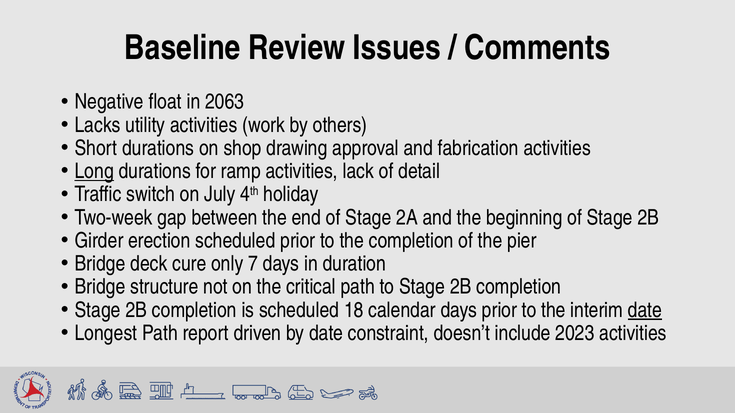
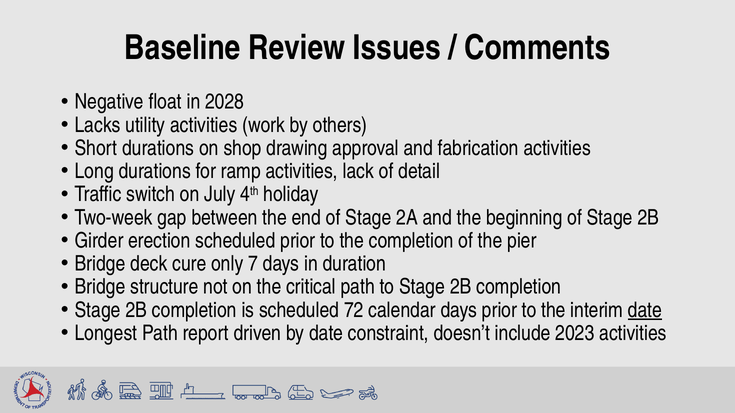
2063: 2063 -> 2028 (225, 102)
Long underline: present -> none (94, 171)
18: 18 -> 72 (354, 310)
